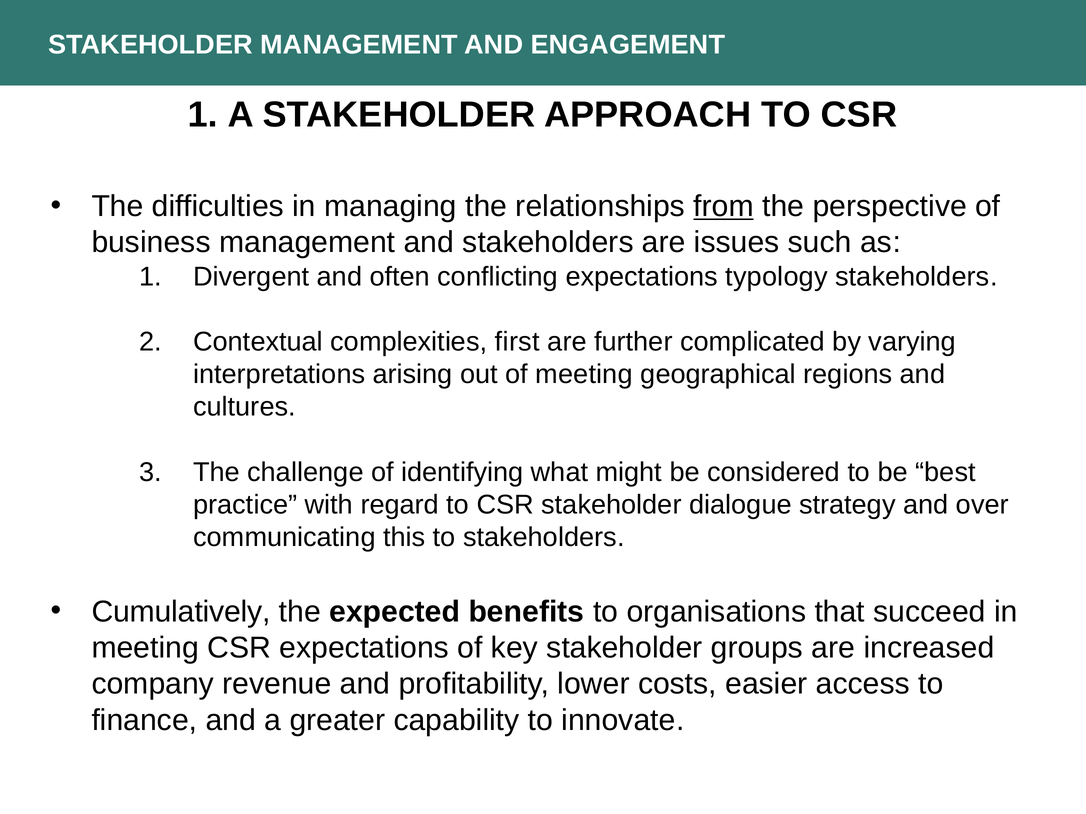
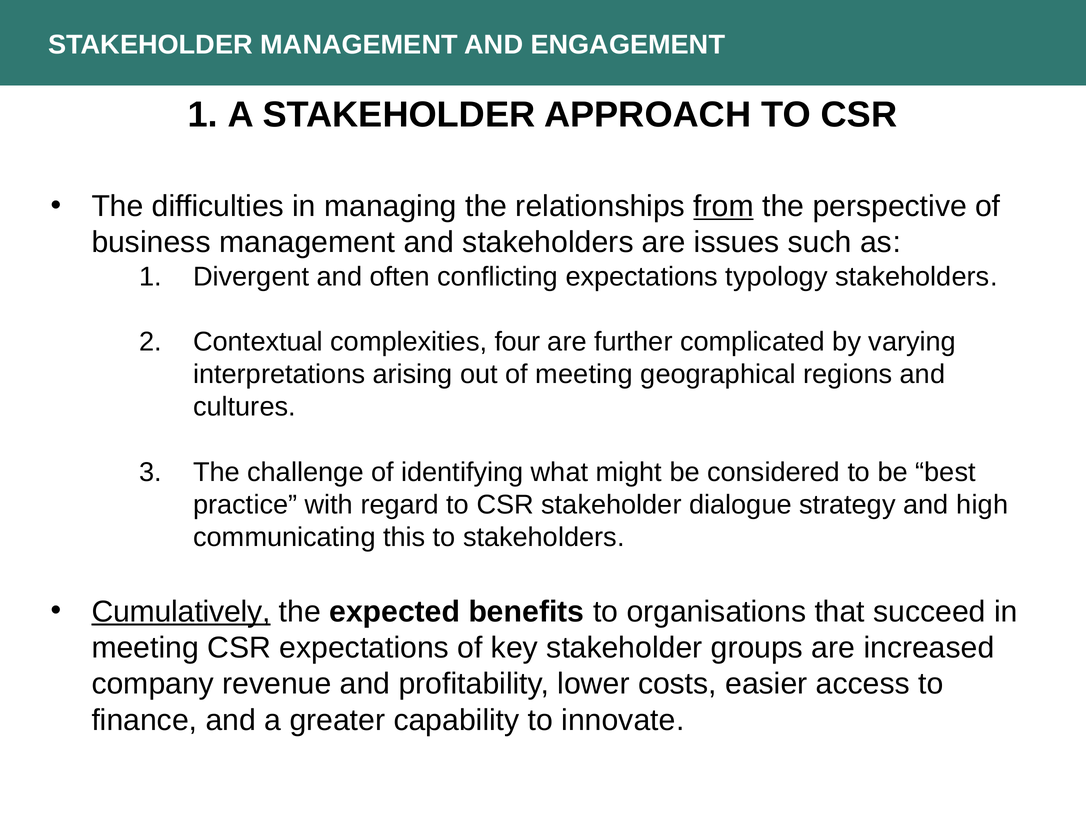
first: first -> four (518, 342)
over: over -> high (982, 505)
Cumulatively underline: none -> present (181, 612)
